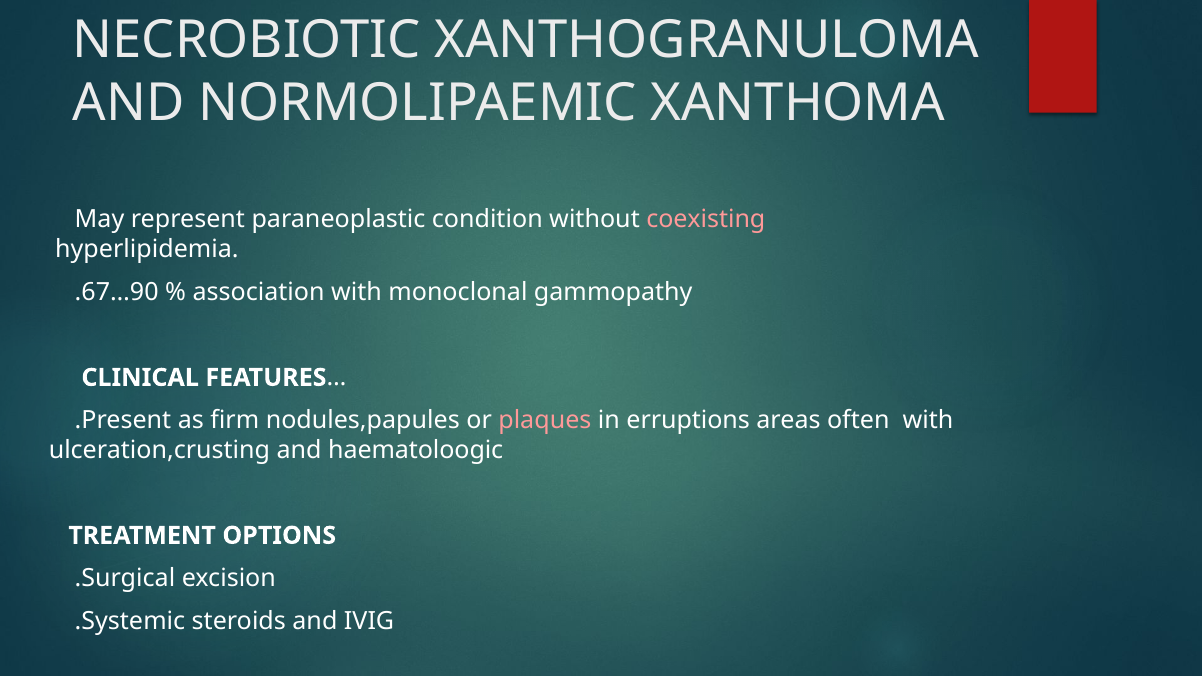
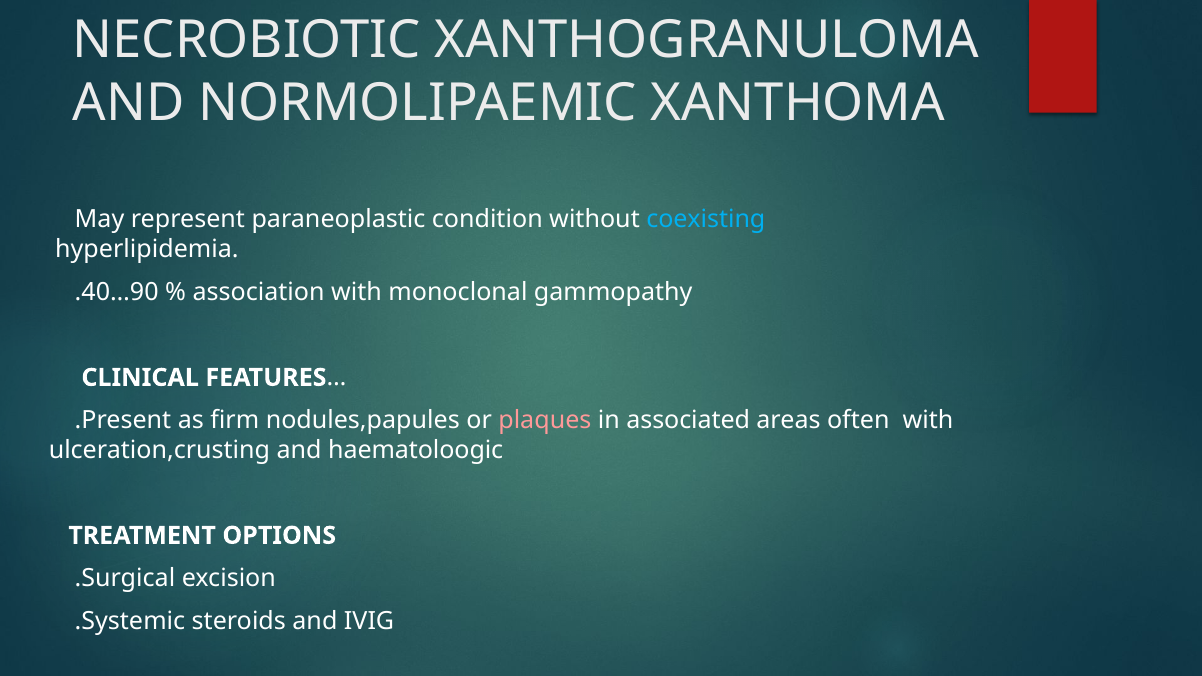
coexisting colour: pink -> light blue (706, 220)
.67…90: .67…90 -> .40…90 (117, 292)
erruptions: erruptions -> associated (688, 420)
